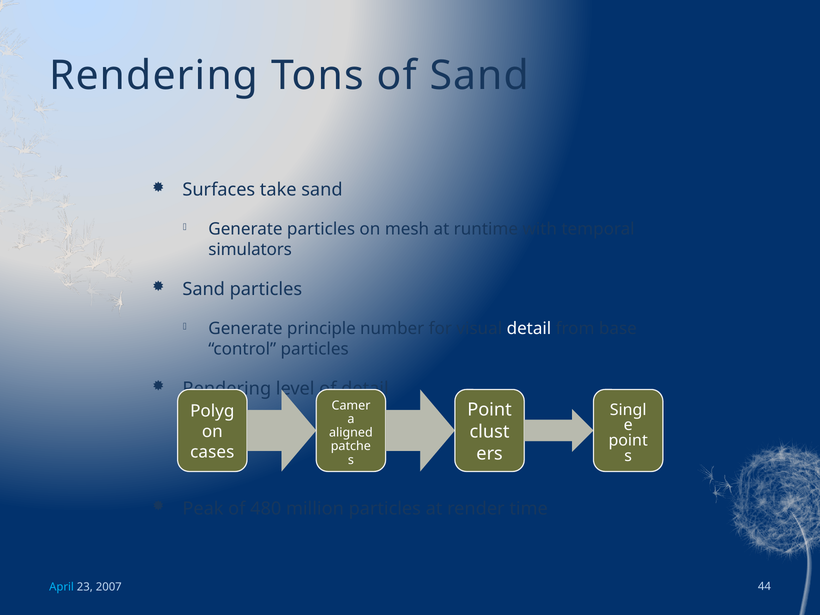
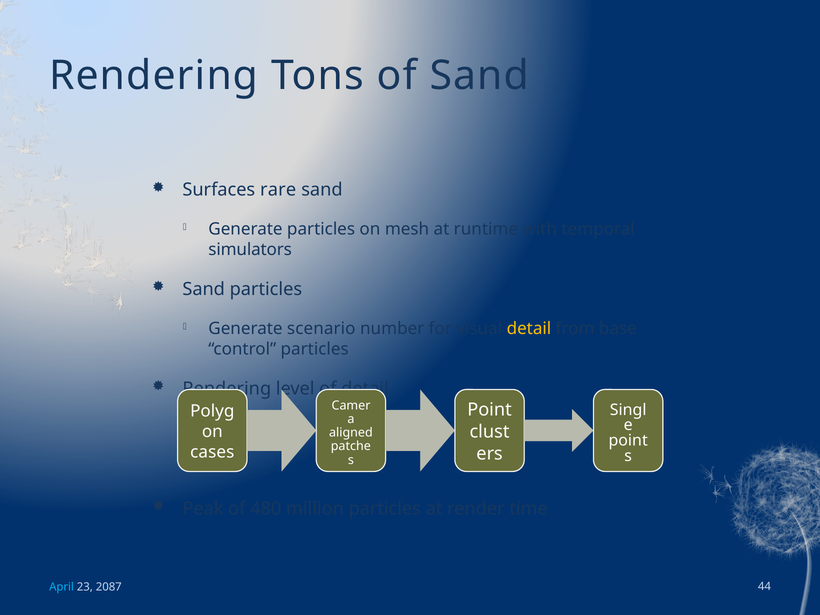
take: take -> rare (278, 190)
principle: principle -> scenario (321, 329)
detail colour: white -> yellow (529, 329)
2007: 2007 -> 2087 (109, 587)
